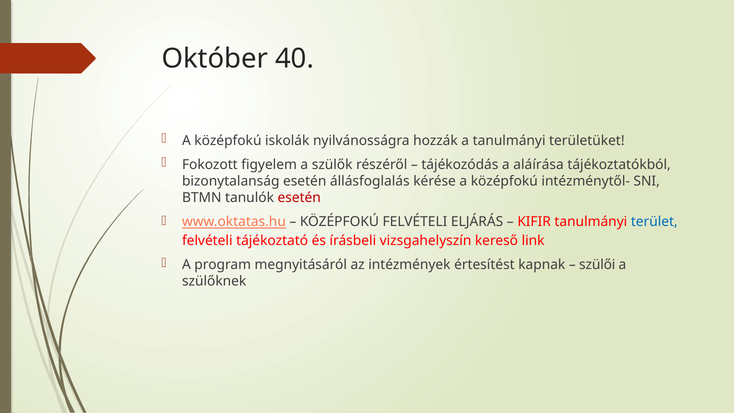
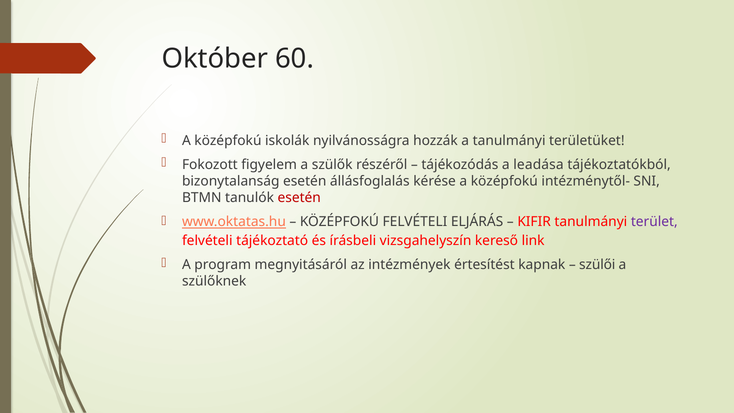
40: 40 -> 60 (295, 59)
aláírása: aláírása -> leadása (538, 165)
terület colour: blue -> purple (654, 222)
